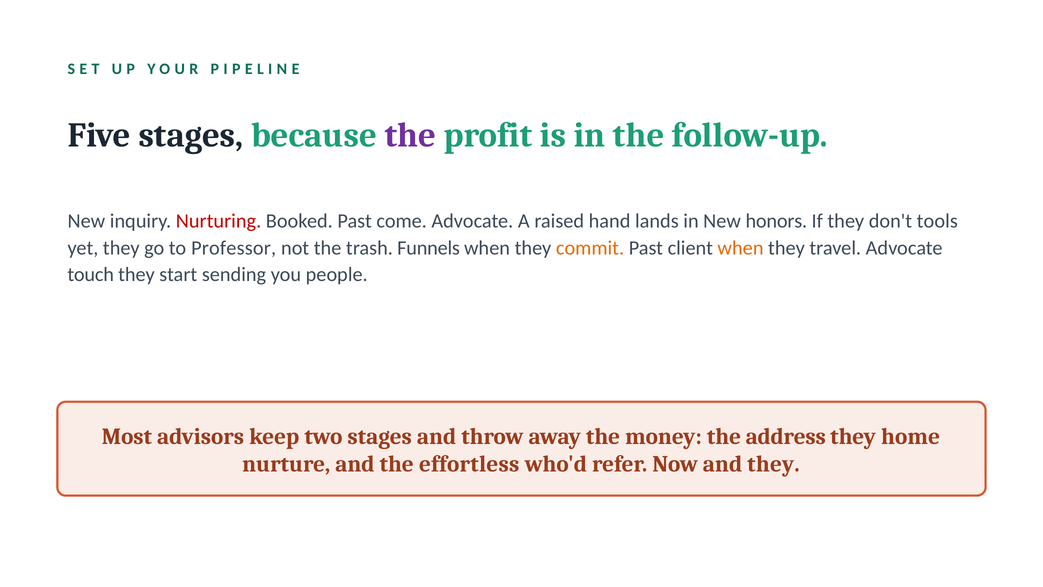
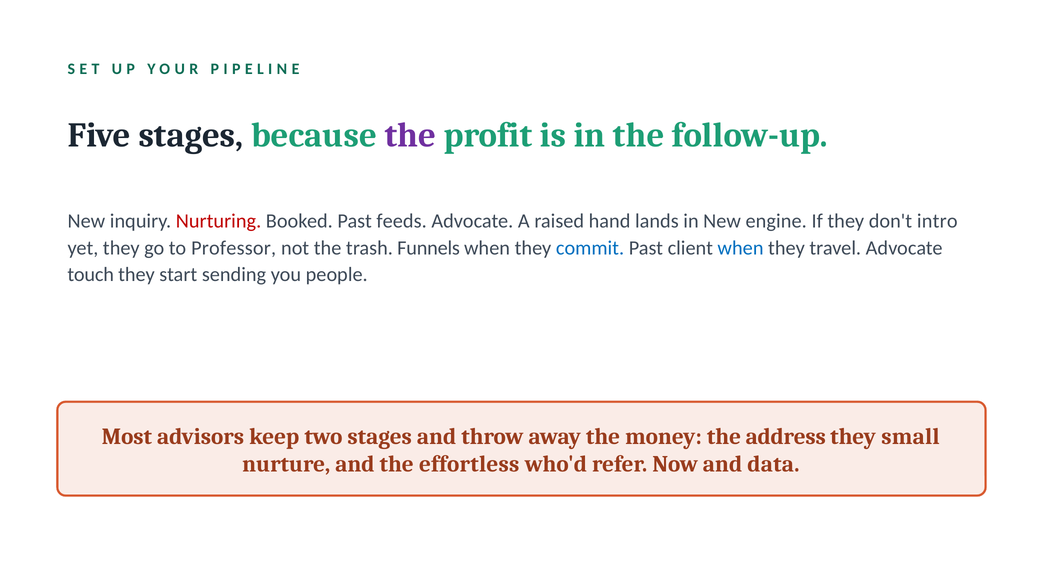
come: come -> feeds (402, 221)
honors: honors -> engine (776, 221)
tools: tools -> intro (937, 221)
commit colour: orange -> blue (590, 248)
when colour: orange -> blue (741, 248)
home: home -> small (910, 436)
and they: they -> data (773, 464)
